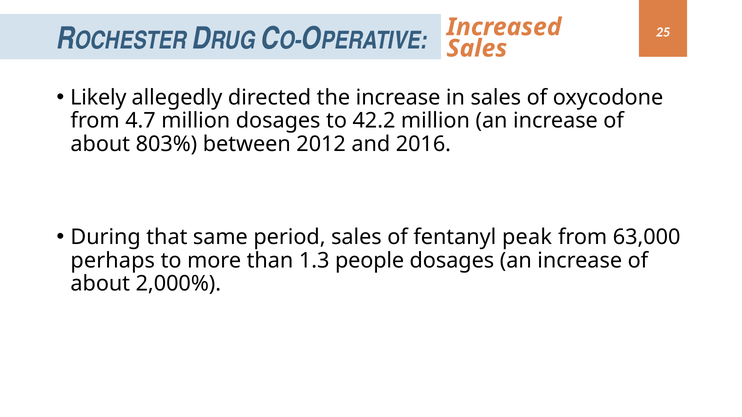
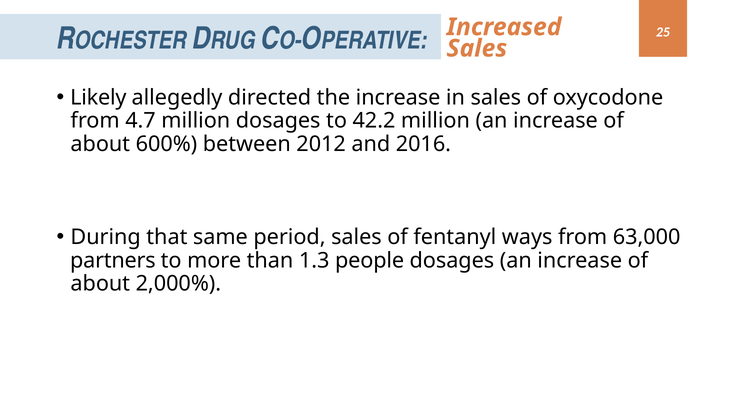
803%: 803% -> 600% (166, 144)
peak: peak -> ways (527, 237)
perhaps: perhaps -> partners (113, 261)
